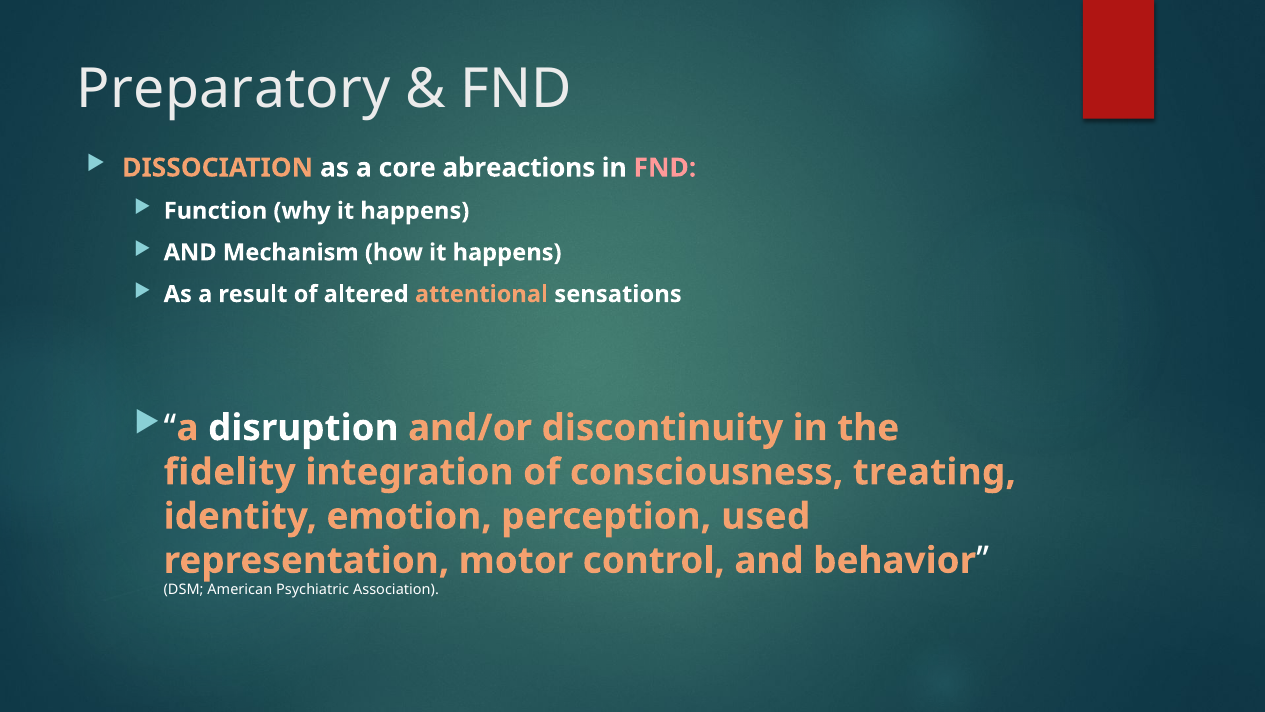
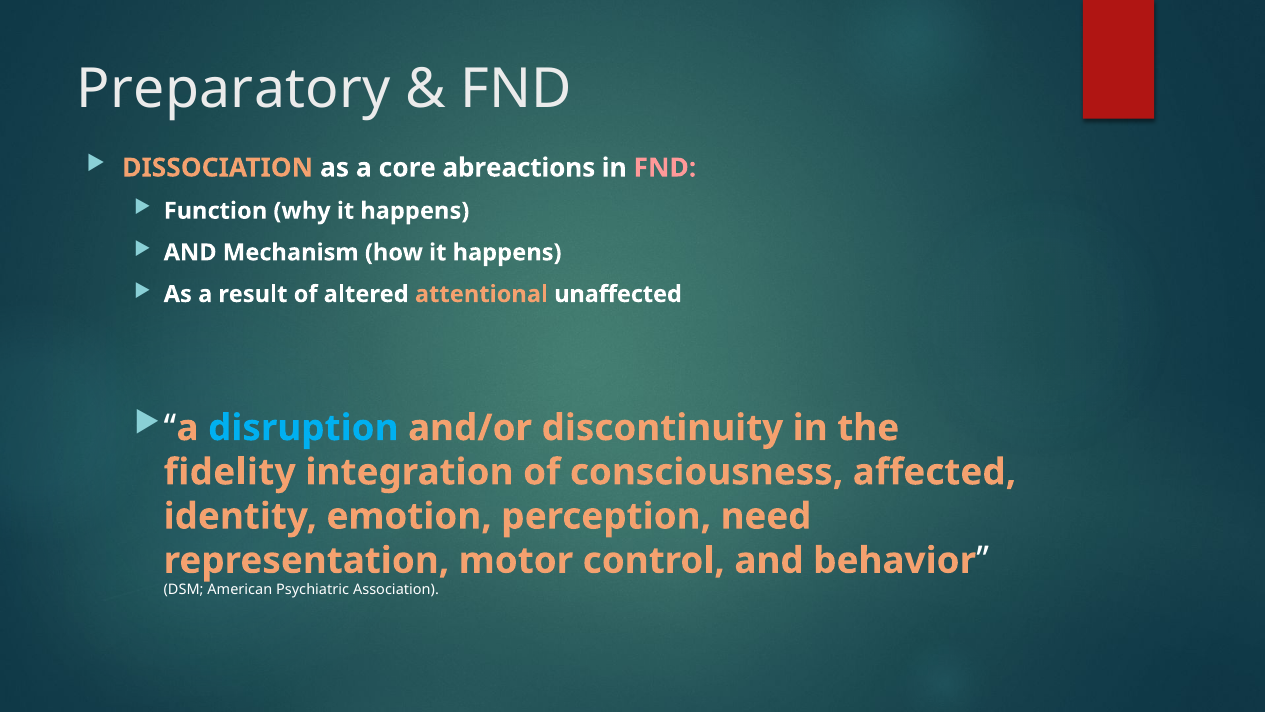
sensations: sensations -> unaffected (618, 294)
disruption colour: white -> light blue (303, 428)
treating: treating -> affected (934, 472)
used: used -> need (766, 516)
